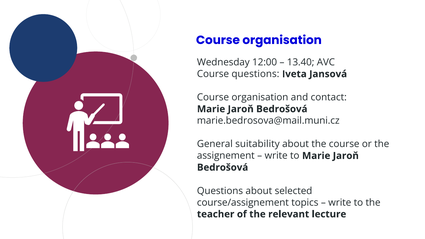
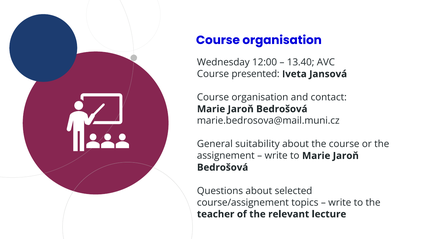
Course questions: questions -> presented (256, 74)
